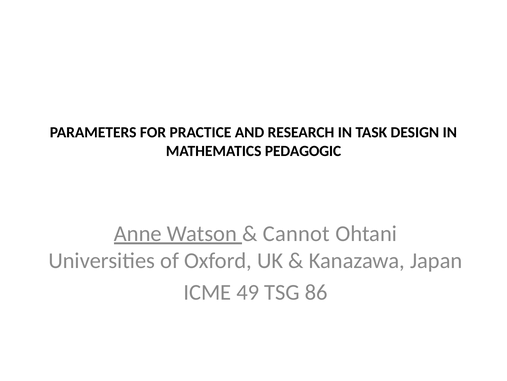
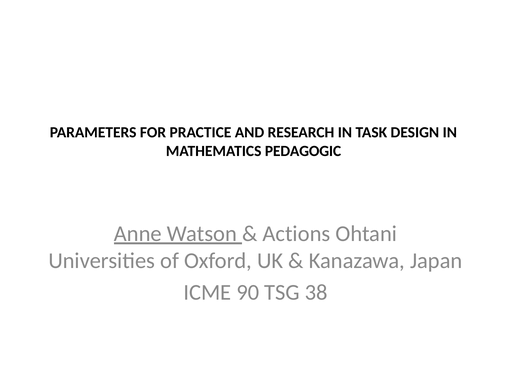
Cannot: Cannot -> Actions (296, 233)
49: 49 -> 90 (248, 292)
86: 86 -> 38 (316, 292)
